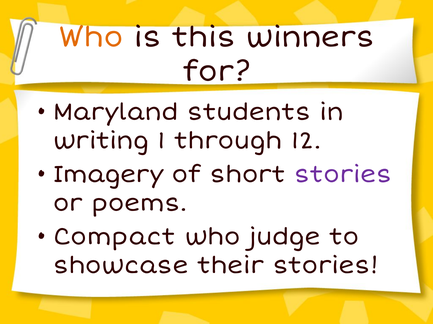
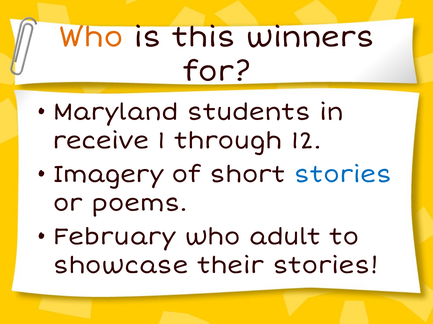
writing: writing -> receive (101, 141)
stories colour: purple -> blue (343, 175)
Compact: Compact -> February (114, 237)
judge: judge -> adult (285, 237)
